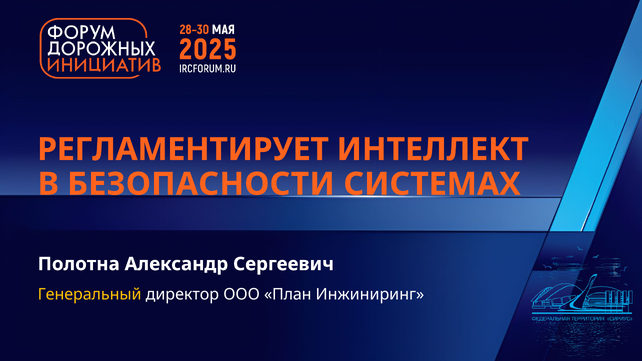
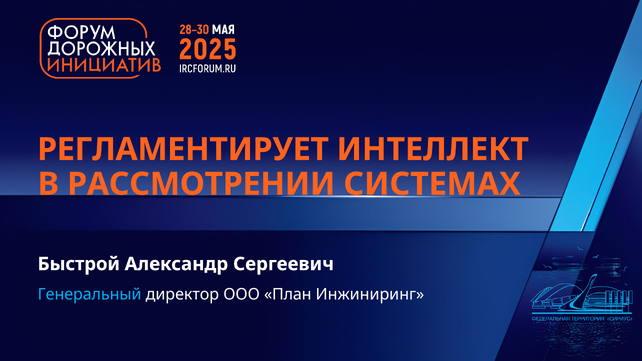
БЕЗОПАСНОСТИ: БЕЗОПАСНОСТИ -> РАССМОТРЕНИИ (201, 184)
Полотна: Полотна -> Быстрой (79, 264)
Генеральный colour: yellow -> light blue (90, 295)
